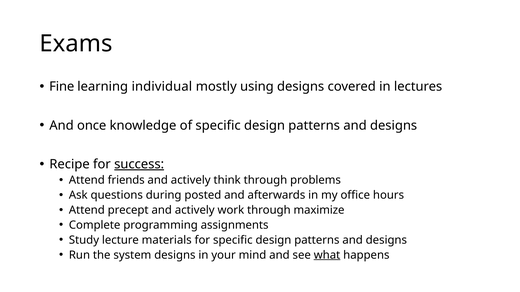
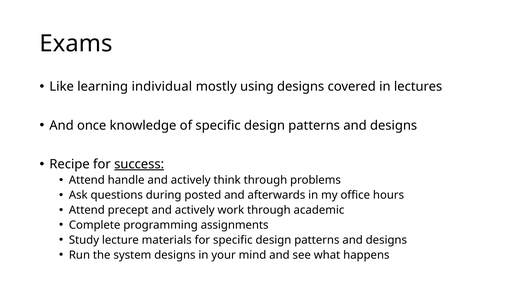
Fine: Fine -> Like (62, 87)
friends: friends -> handle (126, 180)
maximize: maximize -> academic (319, 210)
what underline: present -> none (327, 255)
